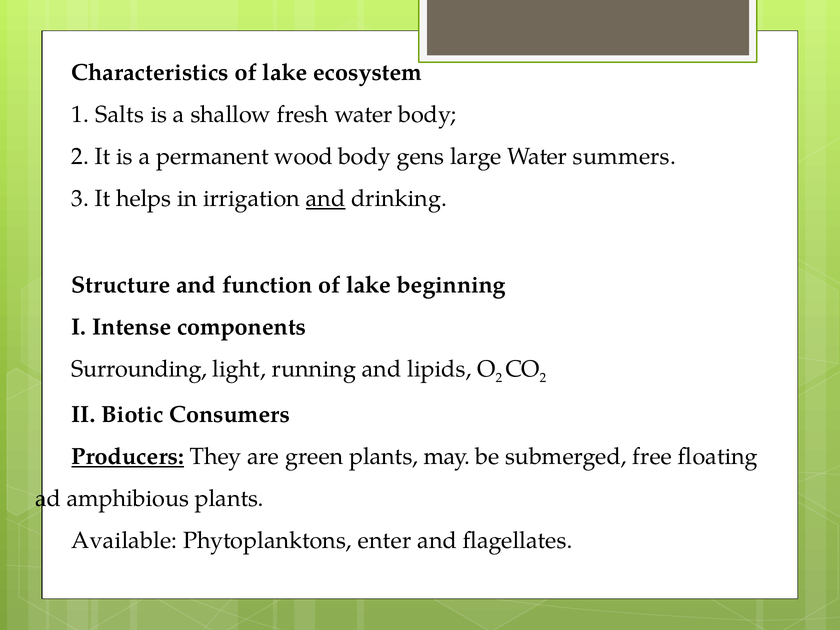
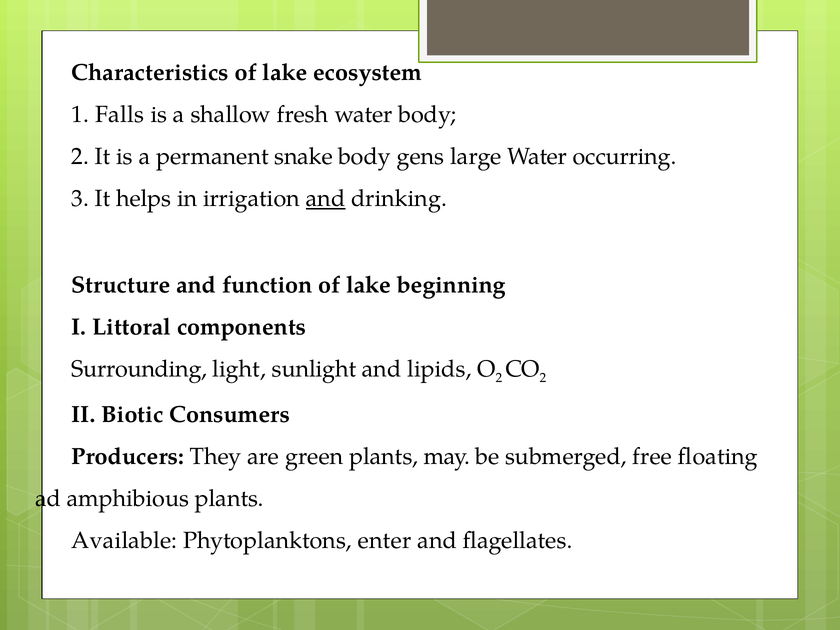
Salts: Salts -> Falls (120, 115)
wood: wood -> snake (304, 157)
summers: summers -> occurring (625, 157)
Intense: Intense -> Littoral (132, 327)
running: running -> sunlight (314, 369)
Producers underline: present -> none (128, 457)
